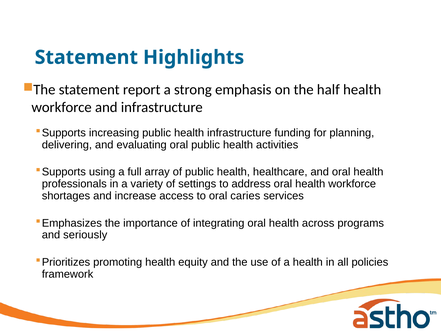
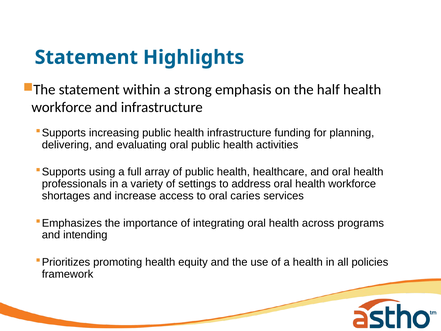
report: report -> within (142, 90)
seriously: seriously -> intending (85, 235)
